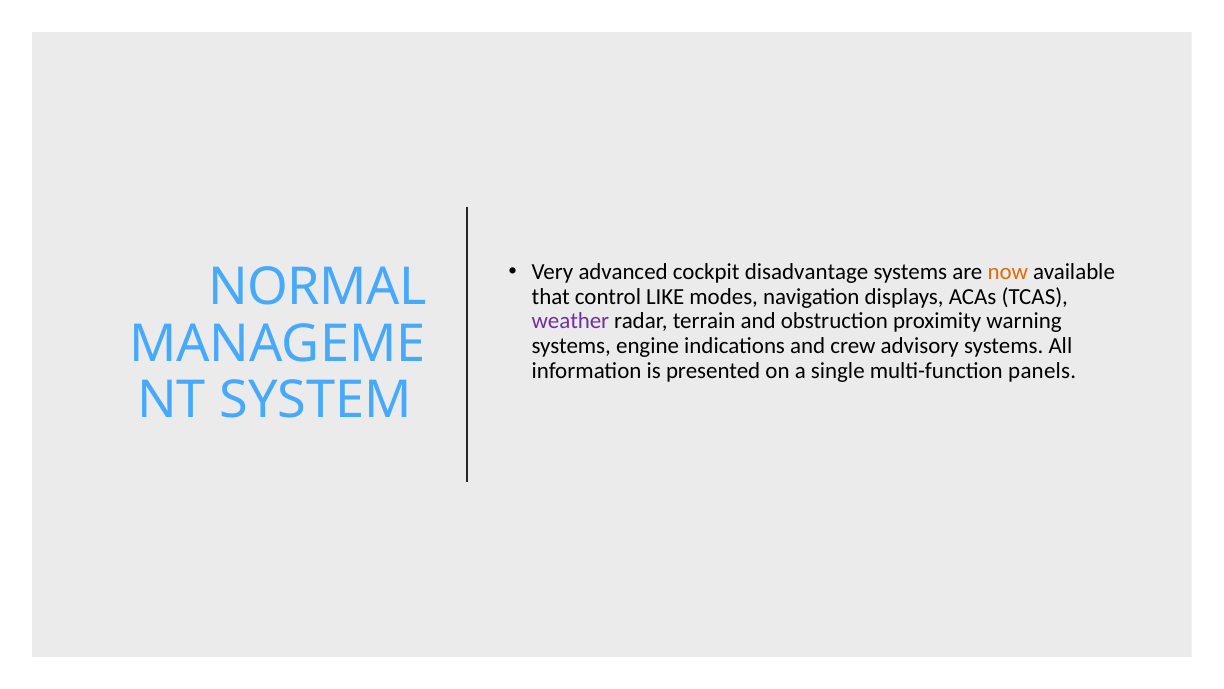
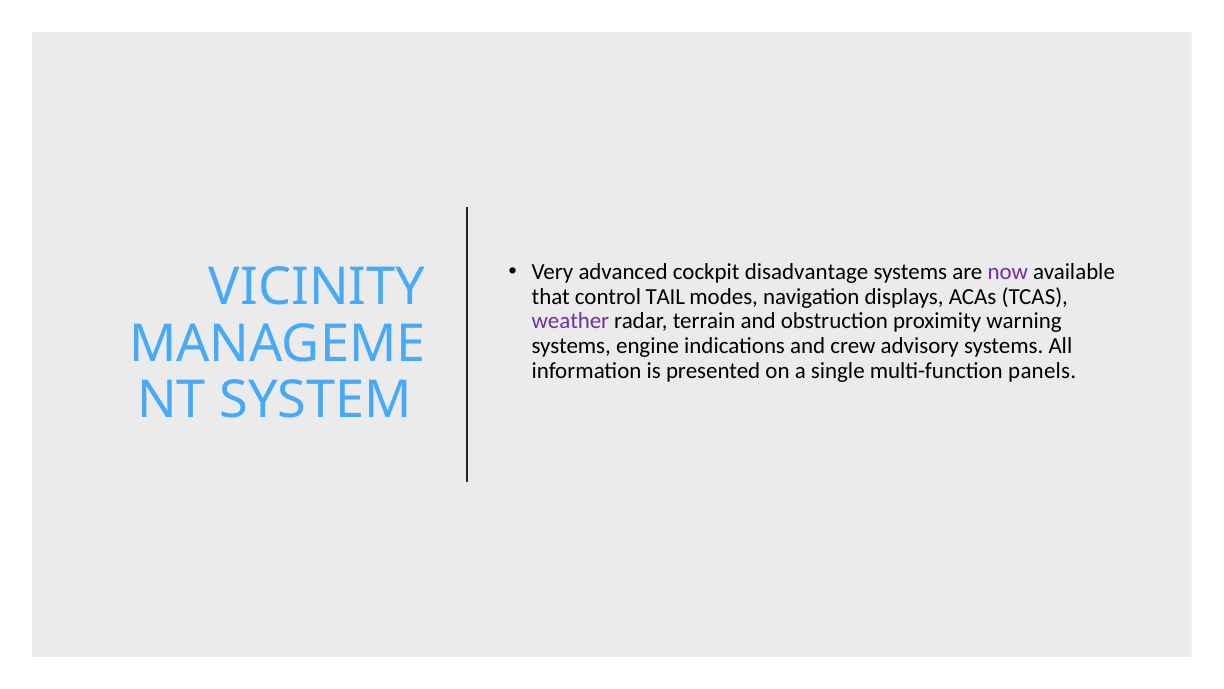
now colour: orange -> purple (1008, 272)
NORMAL: NORMAL -> VICINITY (317, 287)
LIKE: LIKE -> TAIL (665, 296)
